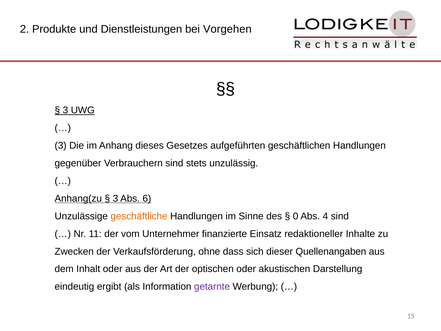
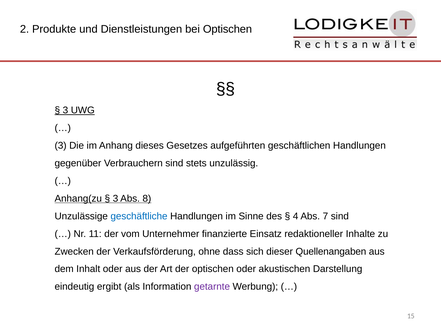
bei Vorgehen: Vorgehen -> Optischen (227, 29)
6: 6 -> 8 (147, 198)
geschäftliche colour: orange -> blue (139, 216)
0: 0 -> 4 (296, 216)
4: 4 -> 7 (325, 216)
